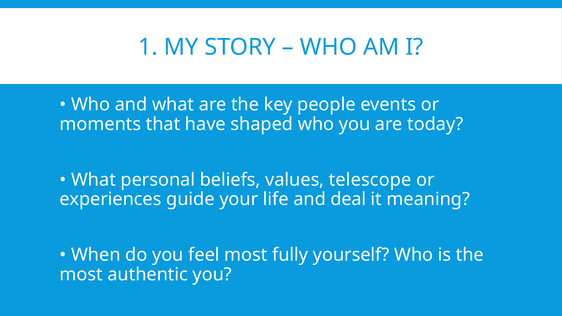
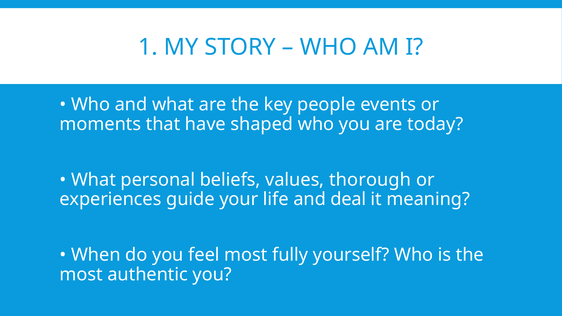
telescope: telescope -> thorough (370, 180)
